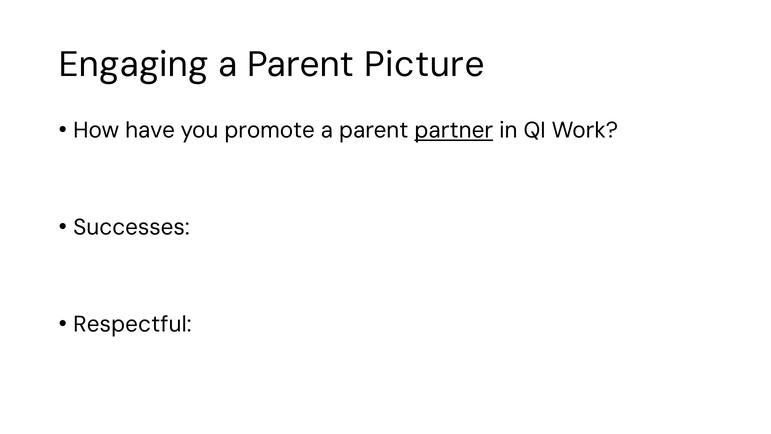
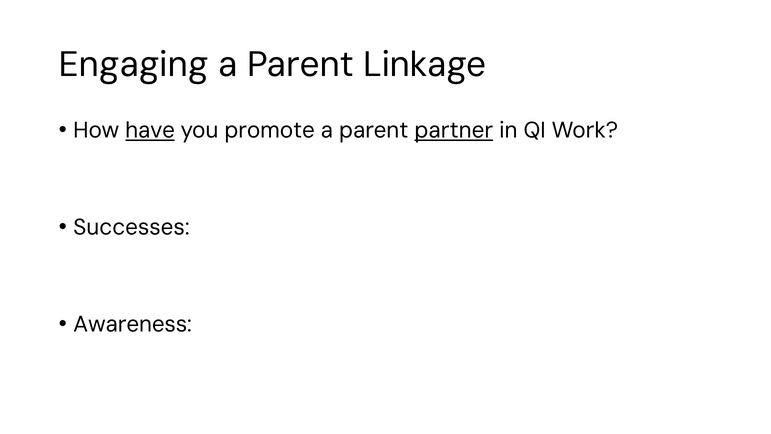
Picture: Picture -> Linkage (425, 65)
have underline: none -> present (150, 130)
Respectful: Respectful -> Awareness (133, 324)
